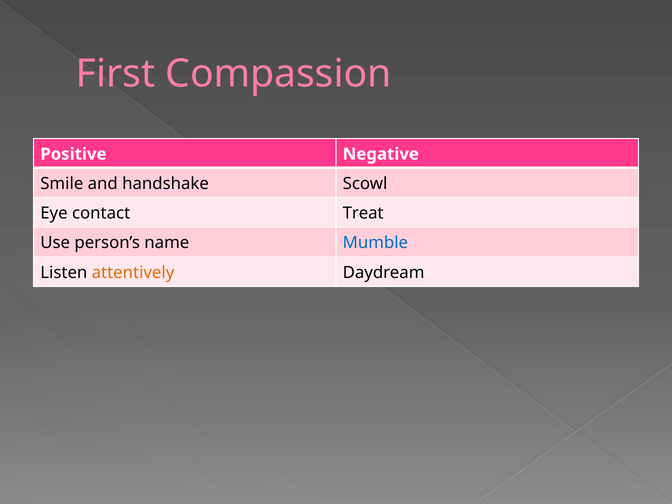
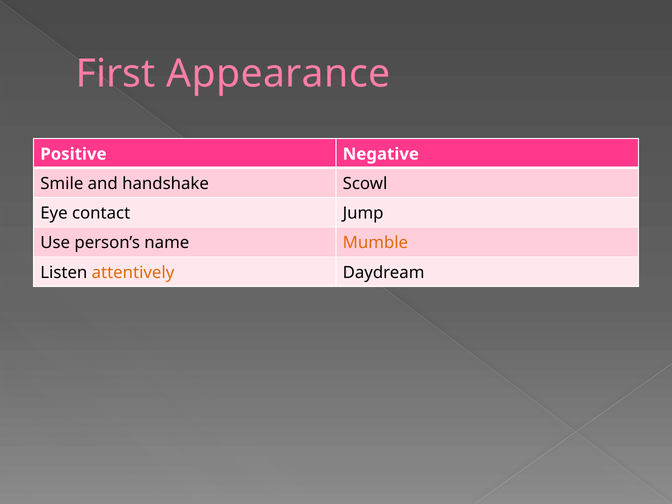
Compassion: Compassion -> Appearance (278, 74)
Treat: Treat -> Jump (363, 213)
Mumble colour: blue -> orange (375, 243)
